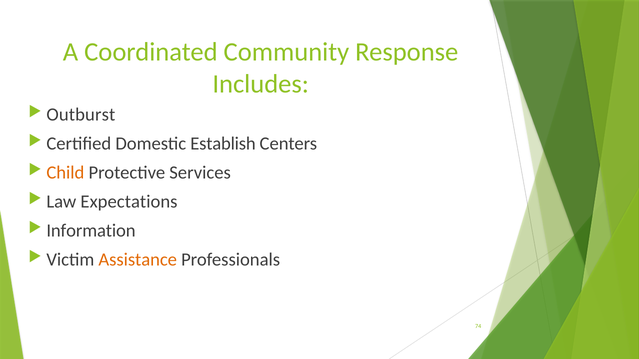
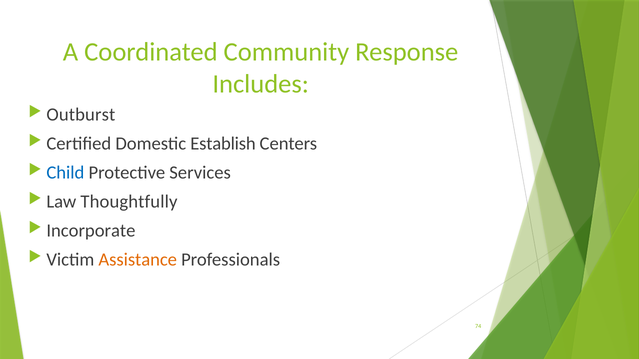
Child colour: orange -> blue (65, 173)
Expectations: Expectations -> Thoughtfully (129, 202)
Information: Information -> Incorporate (91, 231)
